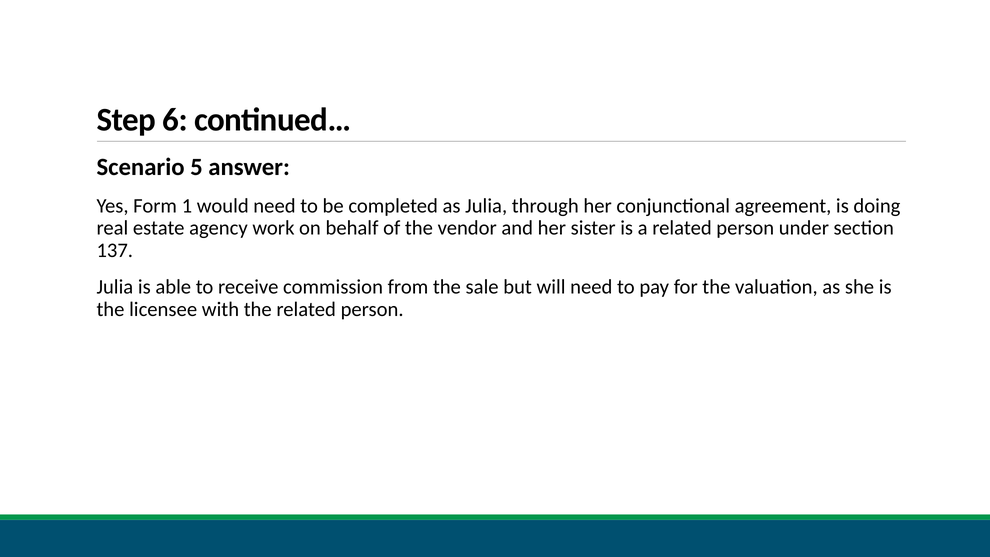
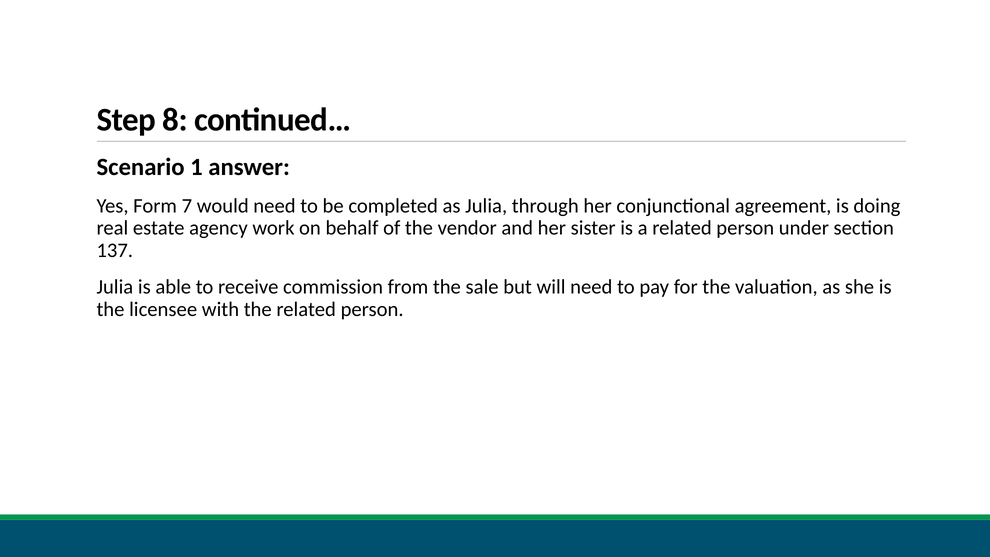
6: 6 -> 8 (175, 120)
5: 5 -> 1 (196, 167)
1: 1 -> 7 (187, 206)
